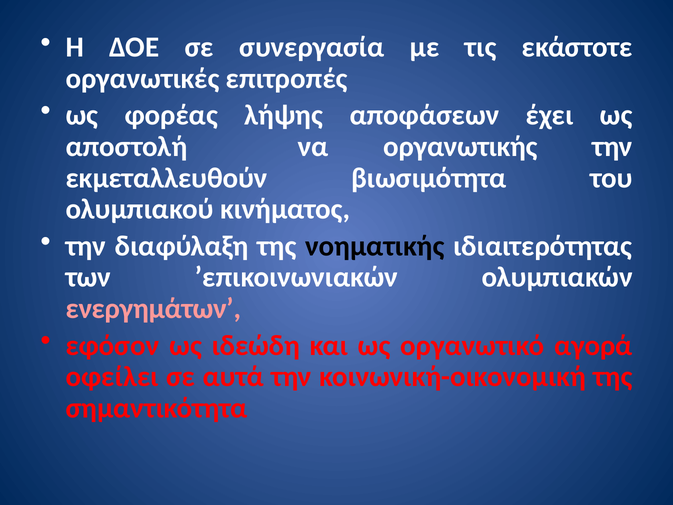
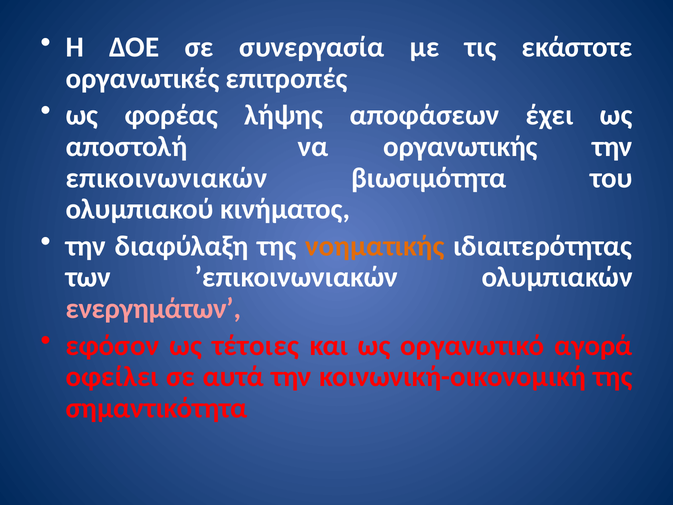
εκμεταλλευθούν: εκμεταλλευθούν -> επικοινωνιακών (166, 178)
νοηματικής colour: black -> orange (375, 246)
ιδεώδη: ιδεώδη -> τέτοιες (256, 345)
